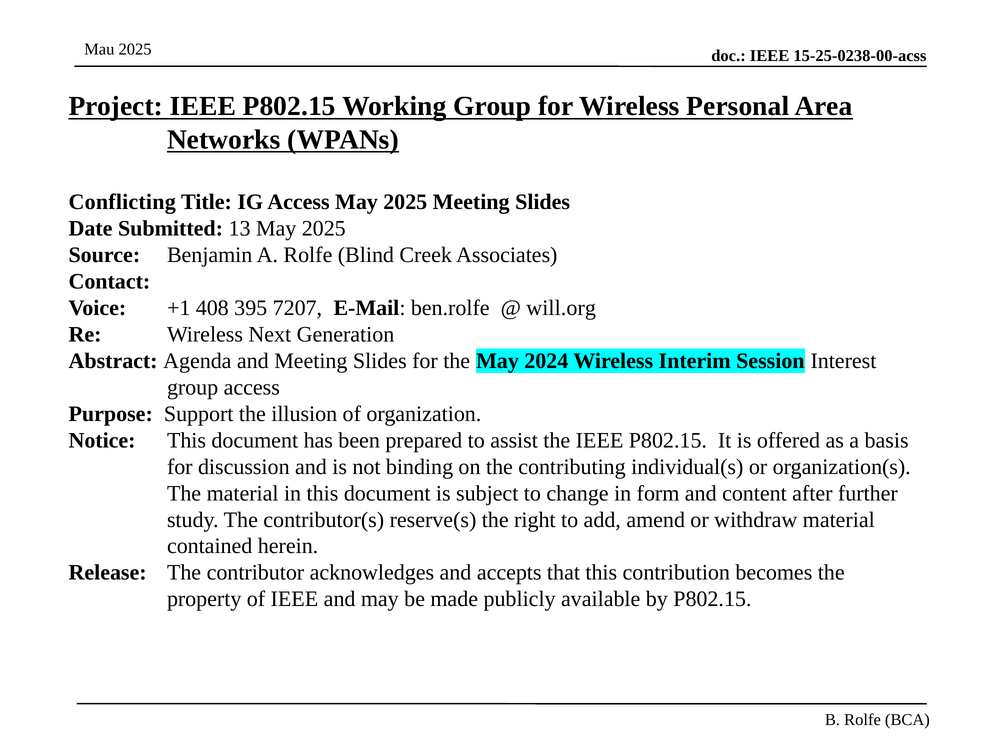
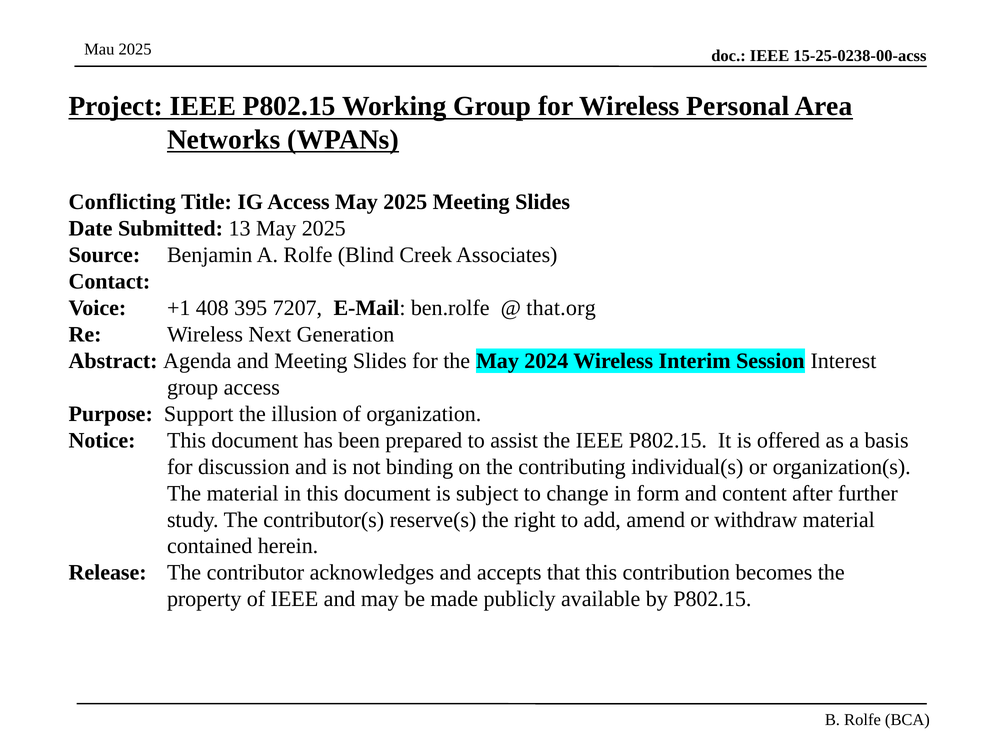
will.org: will.org -> that.org (561, 308)
